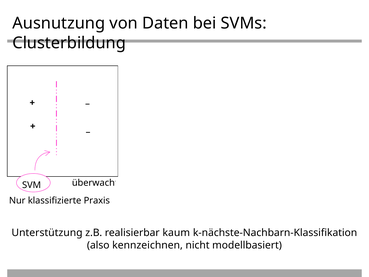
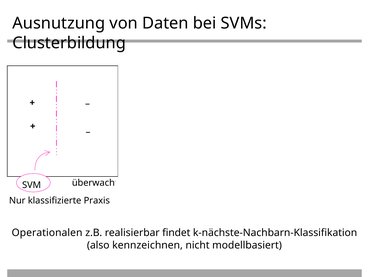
Unterstützung: Unterstützung -> Operationalen (47, 233)
kaum: kaum -> findet (176, 233)
